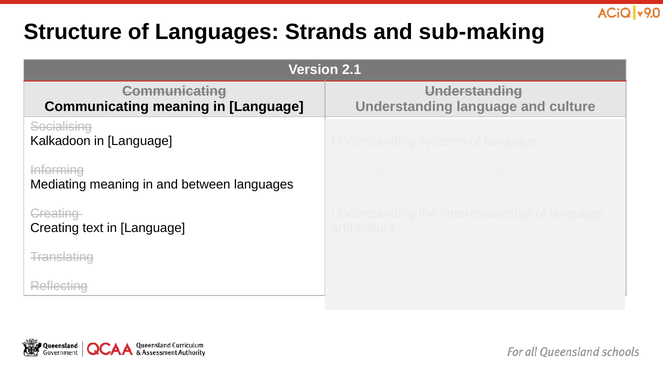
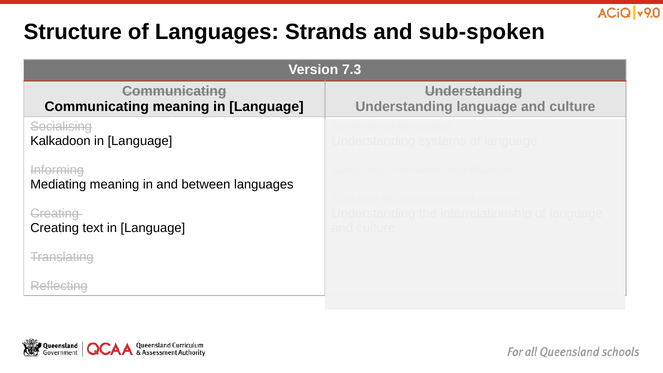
sub-making: sub-making -> sub-spoken (482, 32)
2.1: 2.1 -> 7.3 (352, 70)
